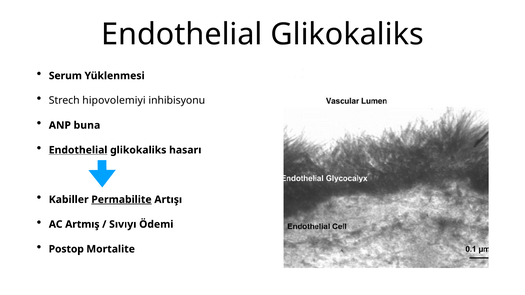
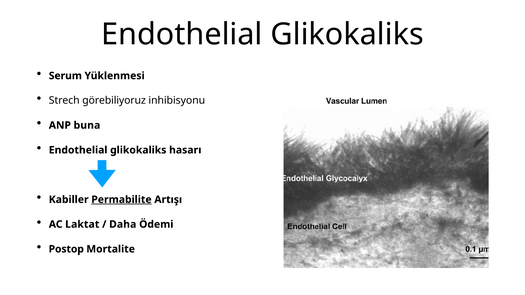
hipovolemiyi: hipovolemiyi -> görebiliyoruz (114, 101)
Endothelial underline: present -> none (78, 150)
Artmış: Artmış -> Laktat (82, 225)
Sıvıyı: Sıvıyı -> Daha (123, 225)
